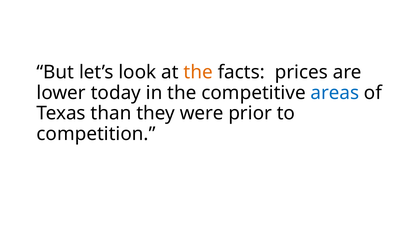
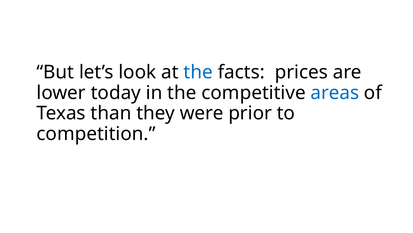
the colour: orange -> blue (198, 72)
